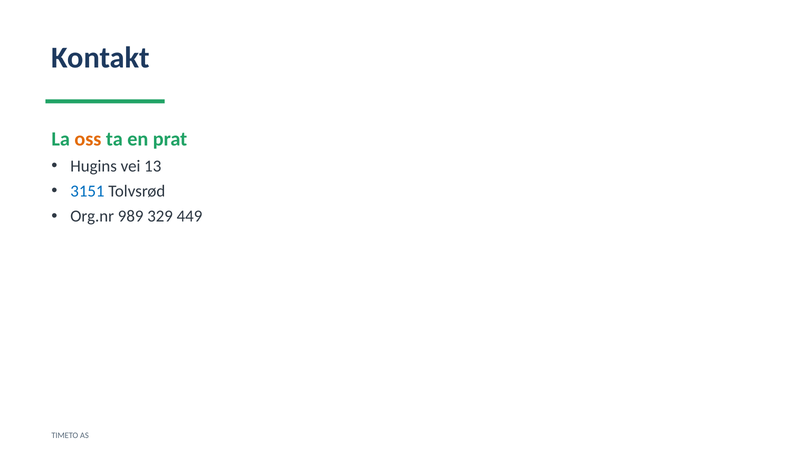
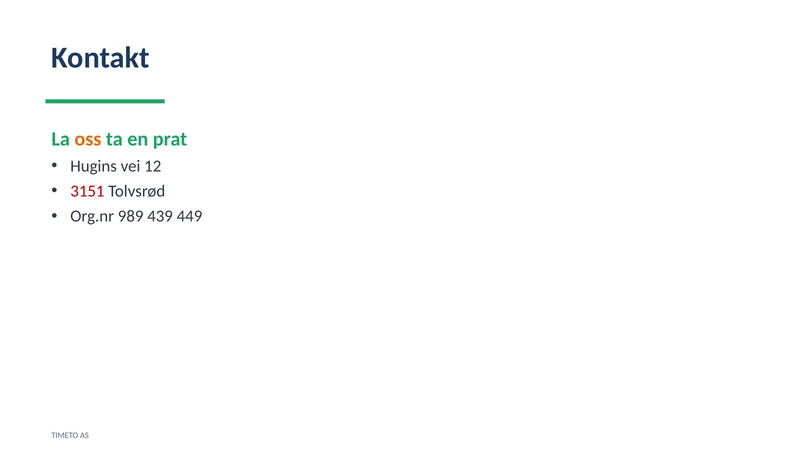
13: 13 -> 12 (153, 166)
3151 colour: blue -> red (87, 191)
329: 329 -> 439 (160, 217)
